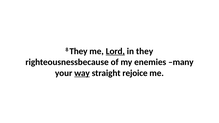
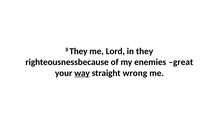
Lord underline: present -> none (115, 51)
many: many -> great (181, 62)
rejoice: rejoice -> wrong (135, 73)
